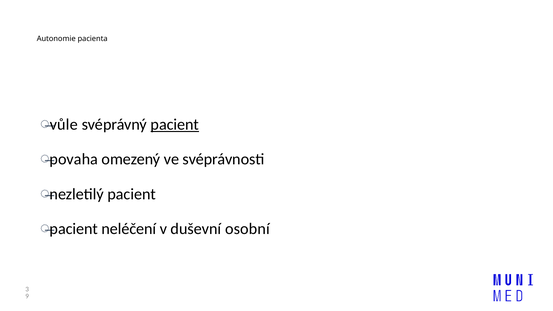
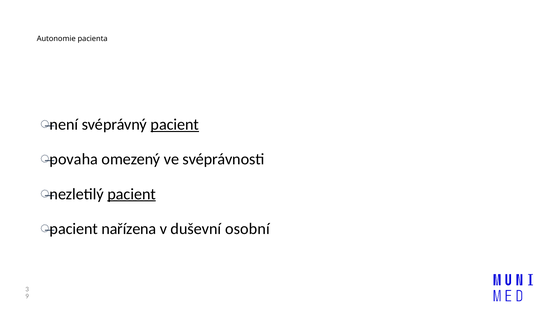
vůle: vůle -> není (64, 124)
pacient underline: none -> present (132, 194)
neléčení: neléčení -> nařízena (129, 229)
